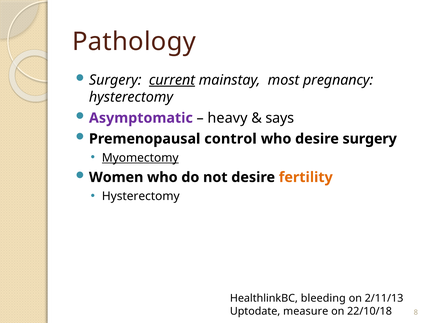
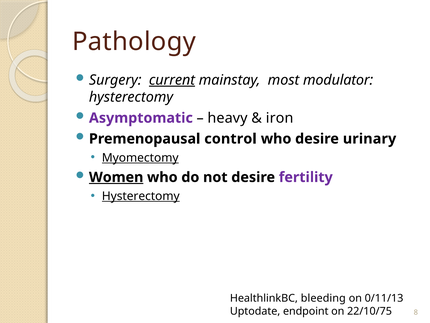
pregnancy: pregnancy -> modulator (338, 80)
says: says -> iron (280, 118)
desire surgery: surgery -> urinary (370, 139)
Women underline: none -> present (116, 177)
fertility colour: orange -> purple (306, 177)
Hysterectomy underline: none -> present (141, 196)
2/11/13: 2/11/13 -> 0/11/13 (384, 298)
measure: measure -> endpoint (306, 311)
22/10/18: 22/10/18 -> 22/10/75 (370, 311)
